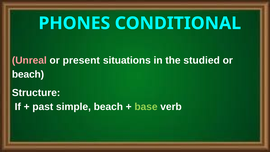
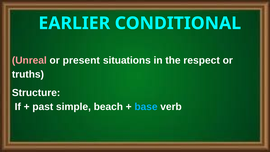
PHONES: PHONES -> EARLIER (74, 23)
studied: studied -> respect (202, 60)
beach: beach -> truths (28, 74)
base colour: light green -> light blue (146, 107)
